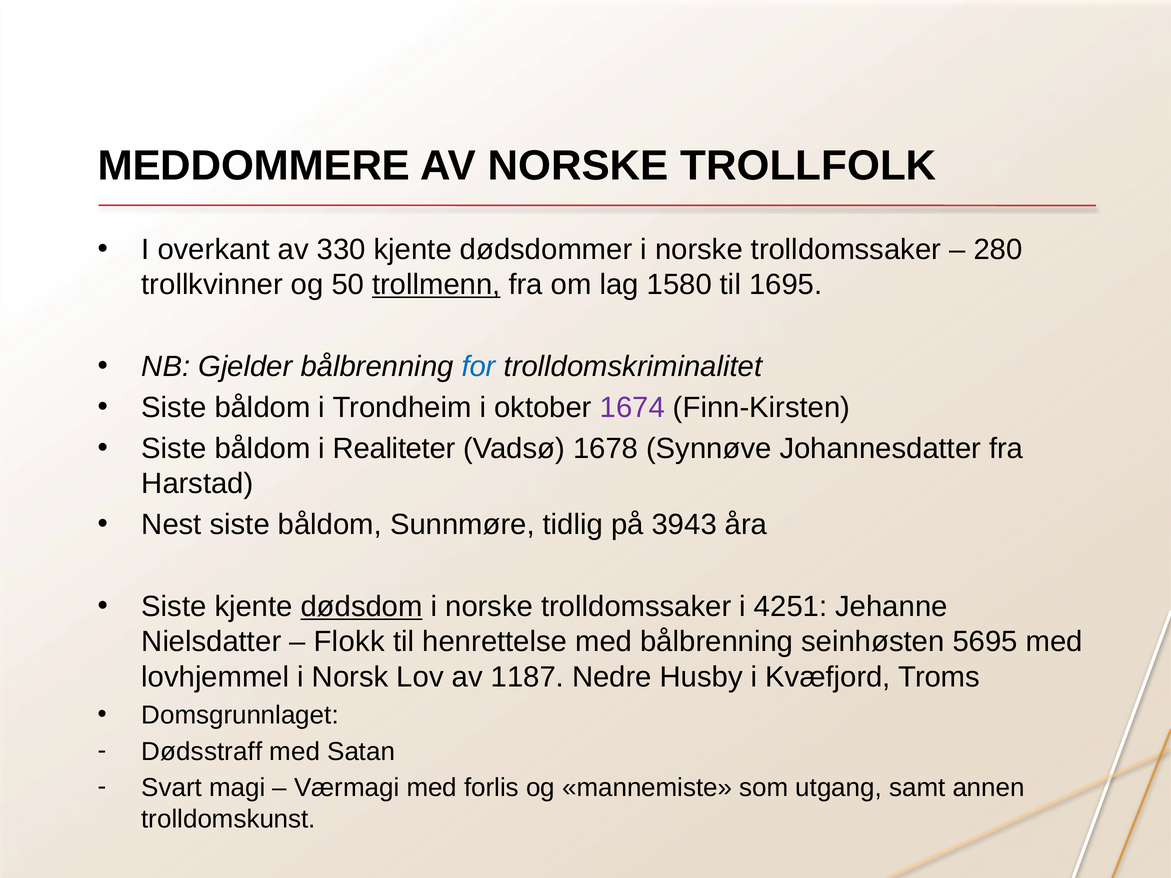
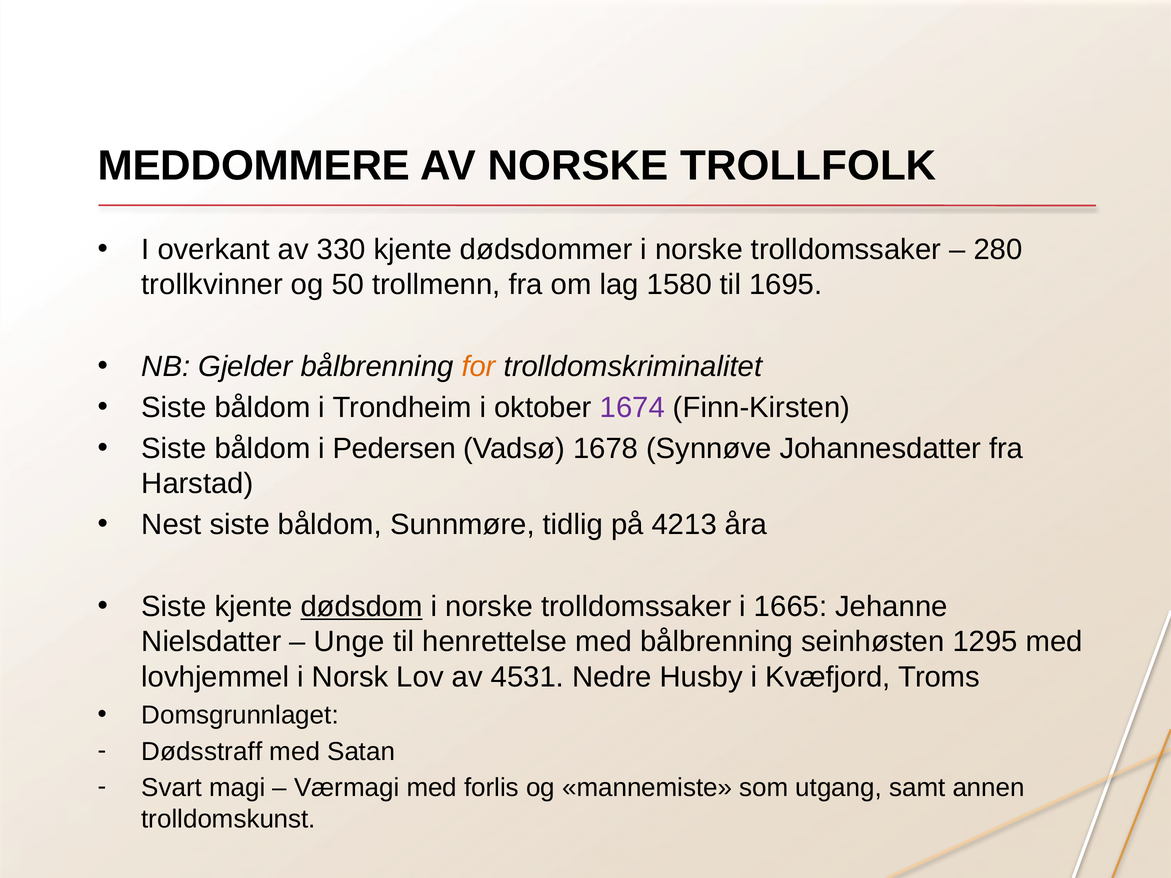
trollmenn underline: present -> none (436, 285)
for colour: blue -> orange (479, 367)
Realiteter: Realiteter -> Pedersen (394, 449)
3943: 3943 -> 4213 (684, 525)
4251: 4251 -> 1665 (791, 607)
Flokk: Flokk -> Unge (349, 642)
5695: 5695 -> 1295 (985, 642)
1187: 1187 -> 4531 (527, 677)
